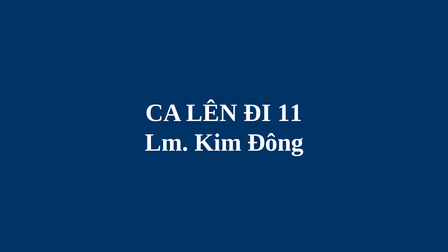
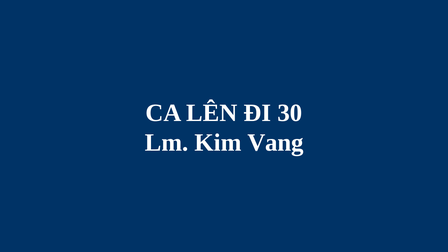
11: 11 -> 30 (290, 113)
Đông: Đông -> Vang (275, 143)
